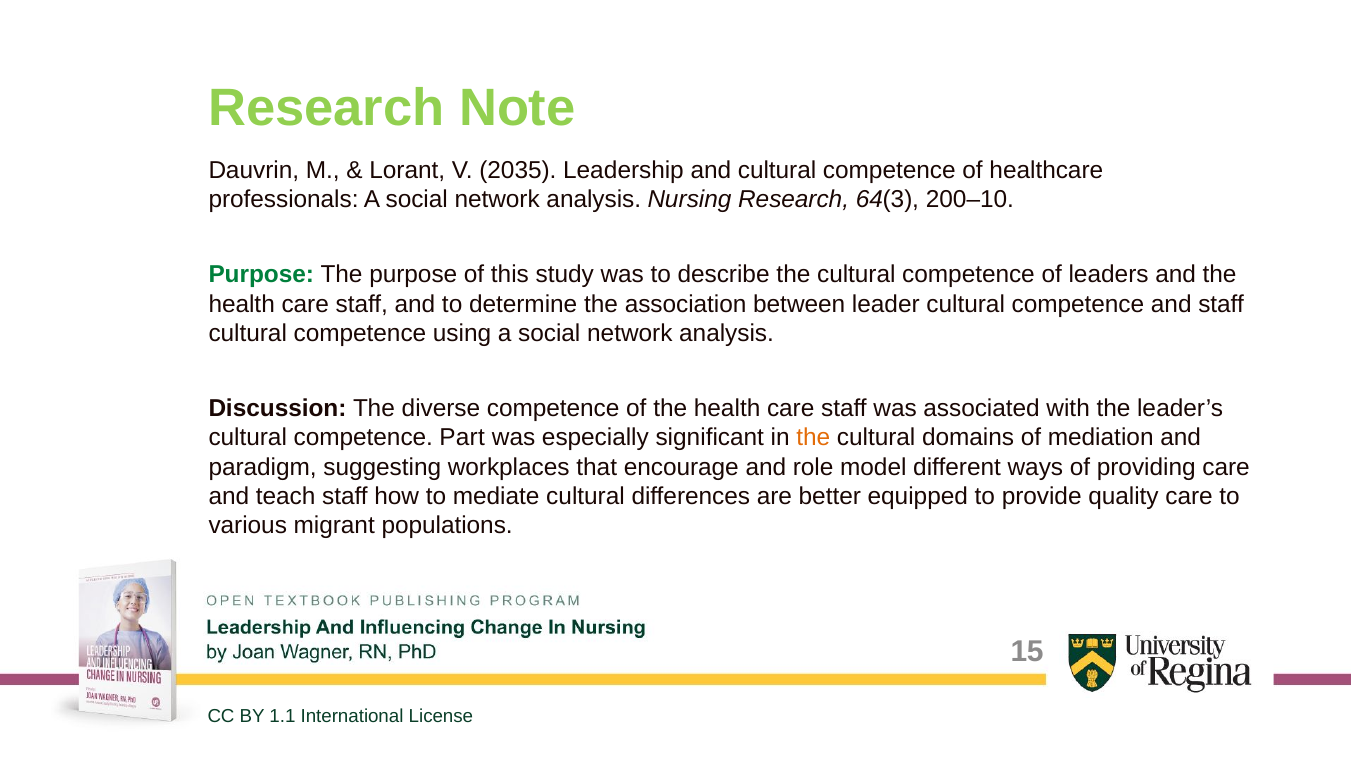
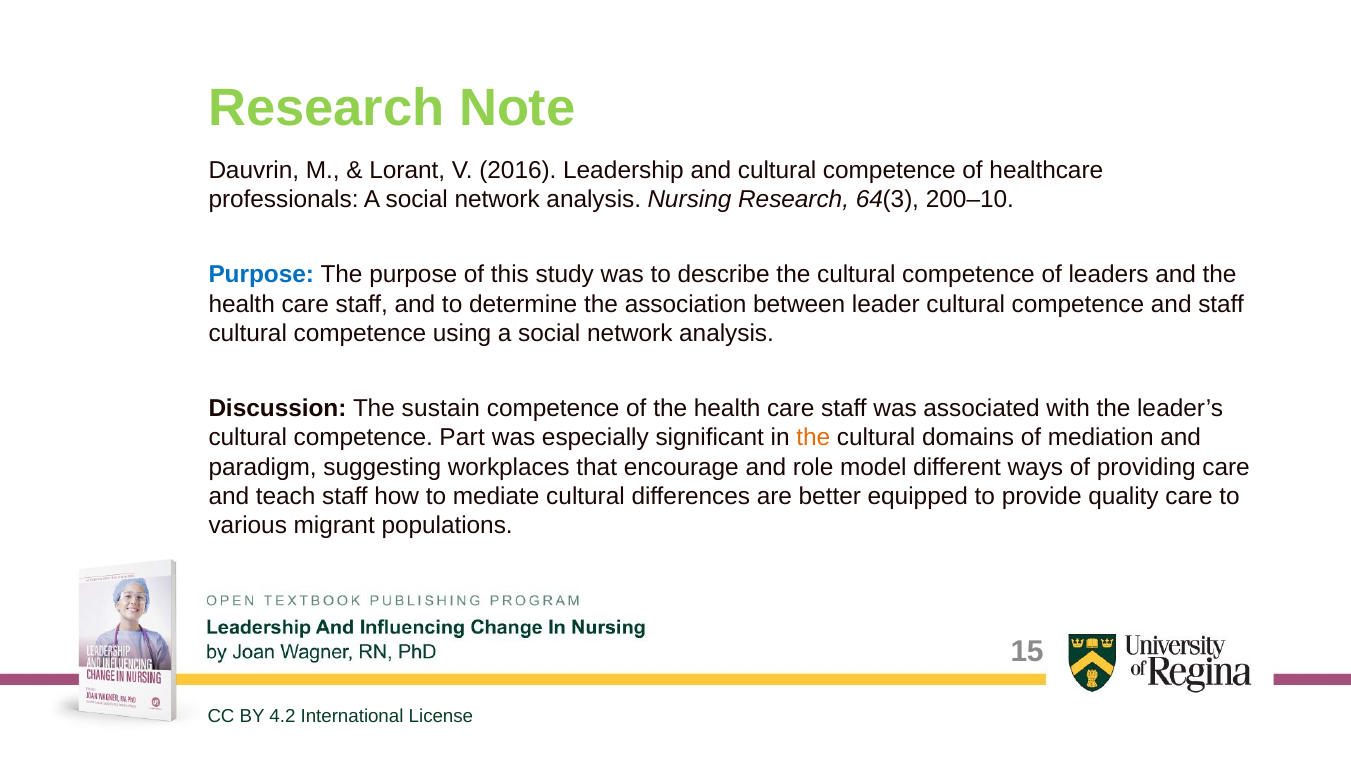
2035: 2035 -> 2016 (518, 170)
Purpose colour: green -> blue (261, 275)
diverse: diverse -> sustain (441, 408)
1.1: 1.1 -> 4.2 (282, 716)
